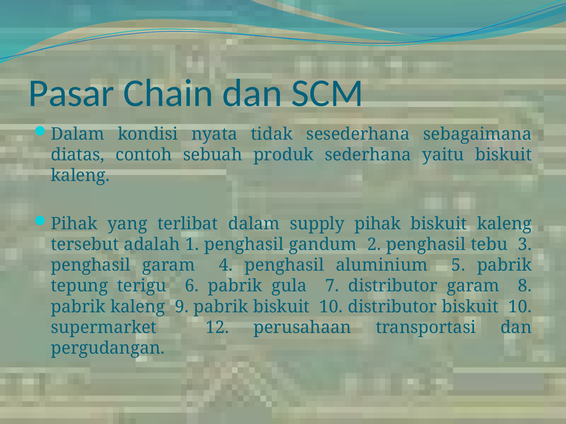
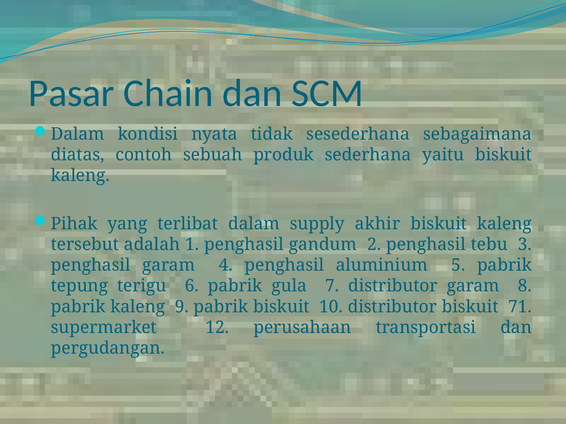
supply pihak: pihak -> akhir (378, 224)
distributor biskuit 10: 10 -> 71 (520, 307)
